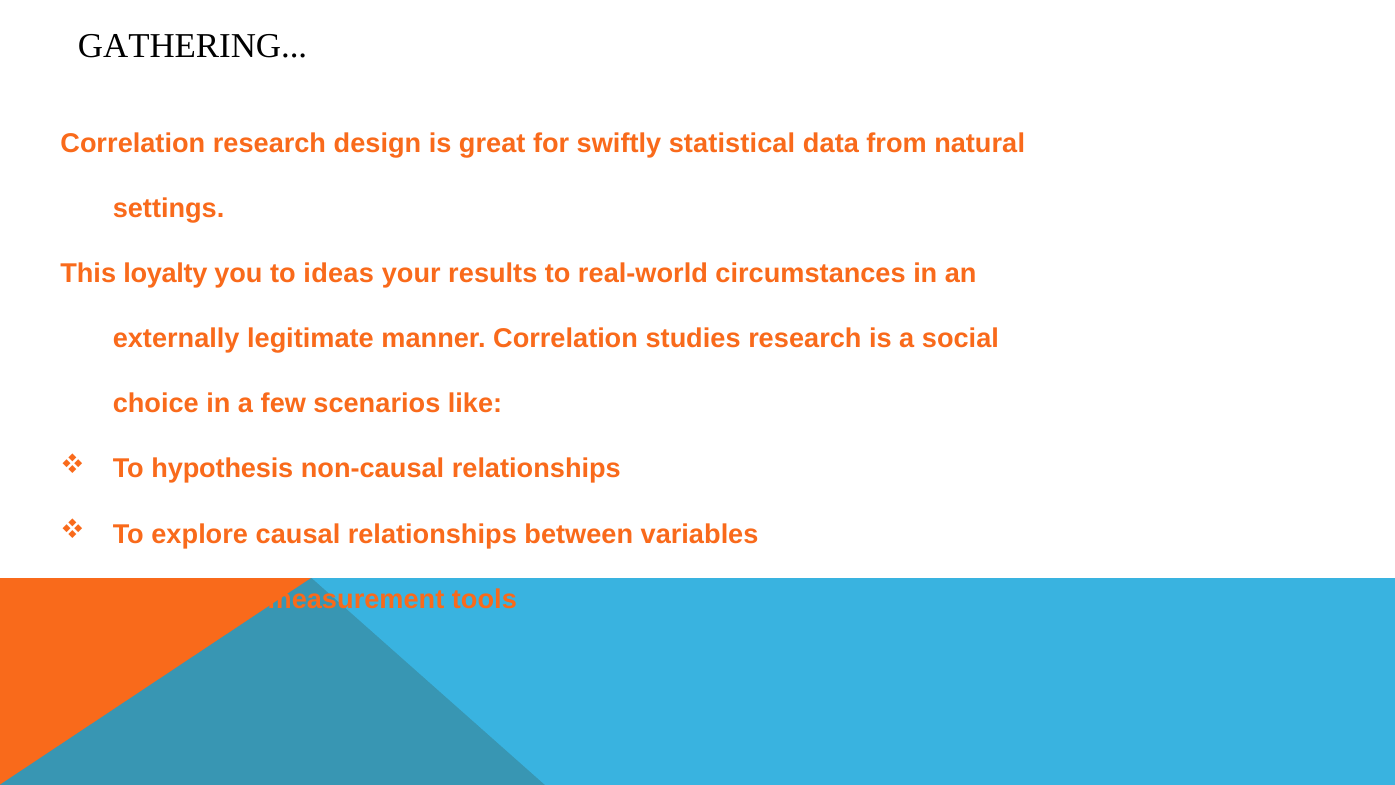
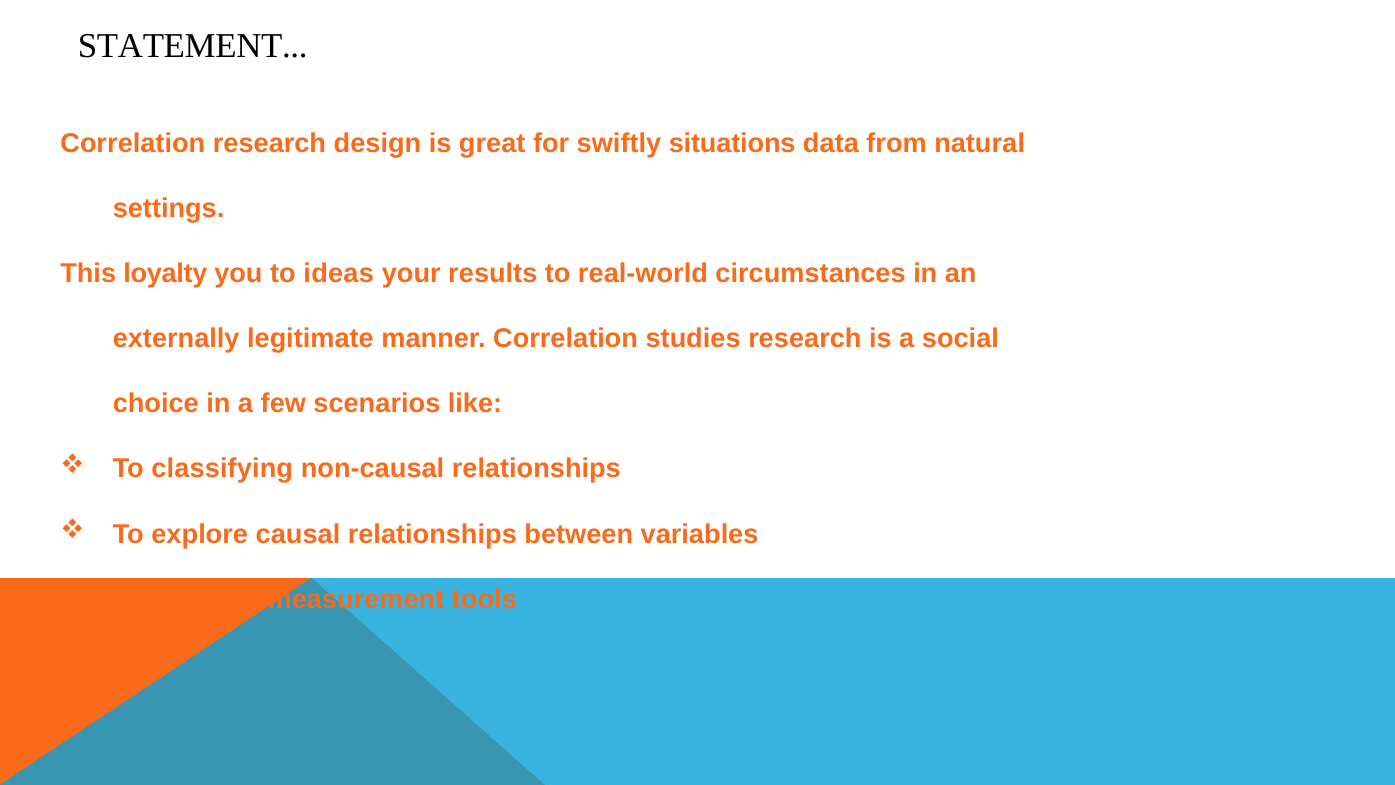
GATHERING: GATHERING -> STATEMENT (193, 46)
statistical: statistical -> situations (732, 143)
hypothesis: hypothesis -> classifying (222, 469)
